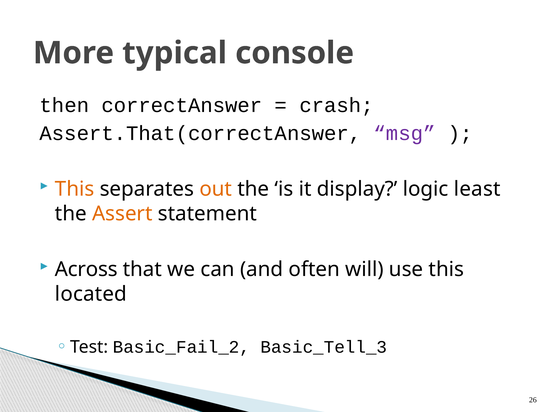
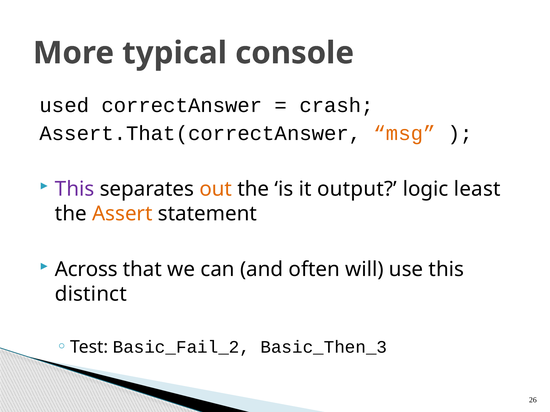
then: then -> used (64, 106)
msg colour: purple -> orange (405, 133)
This colour: orange -> purple (75, 189)
display: display -> output (357, 189)
located: located -> distinct (91, 294)
Basic_Tell_3: Basic_Tell_3 -> Basic_Then_3 (324, 347)
